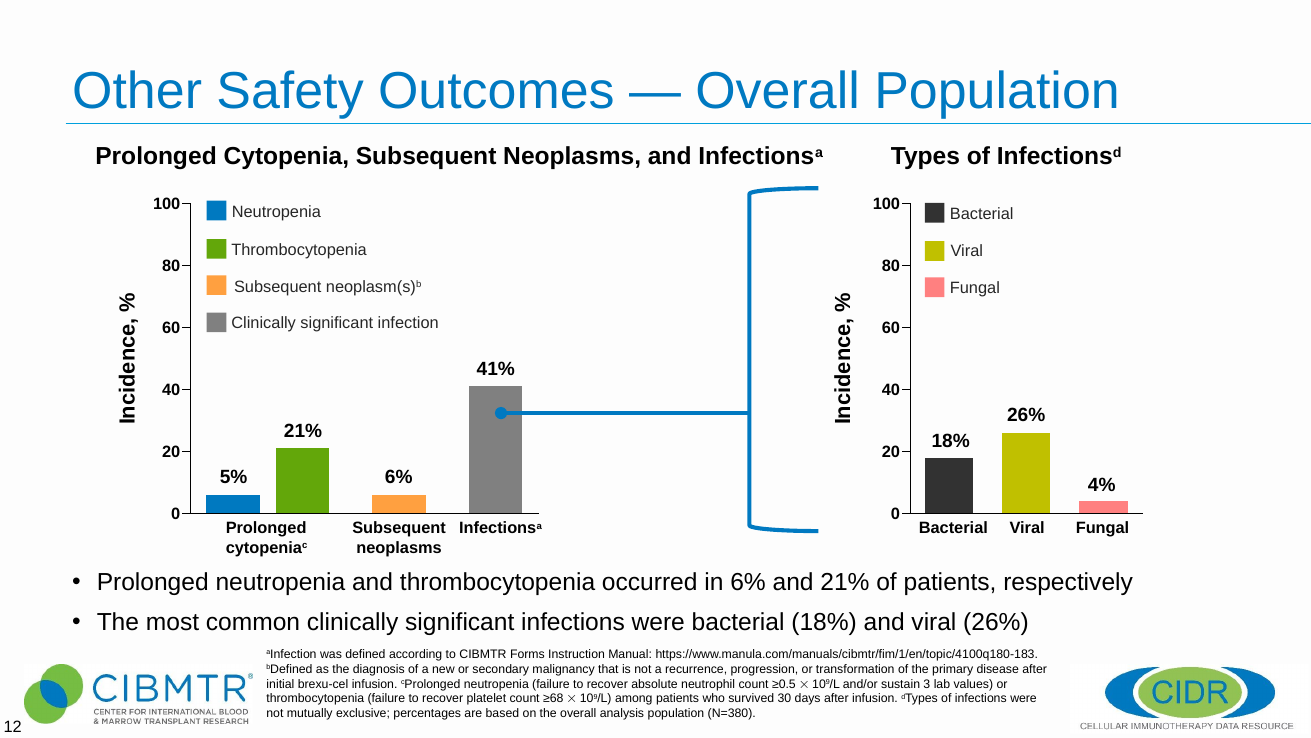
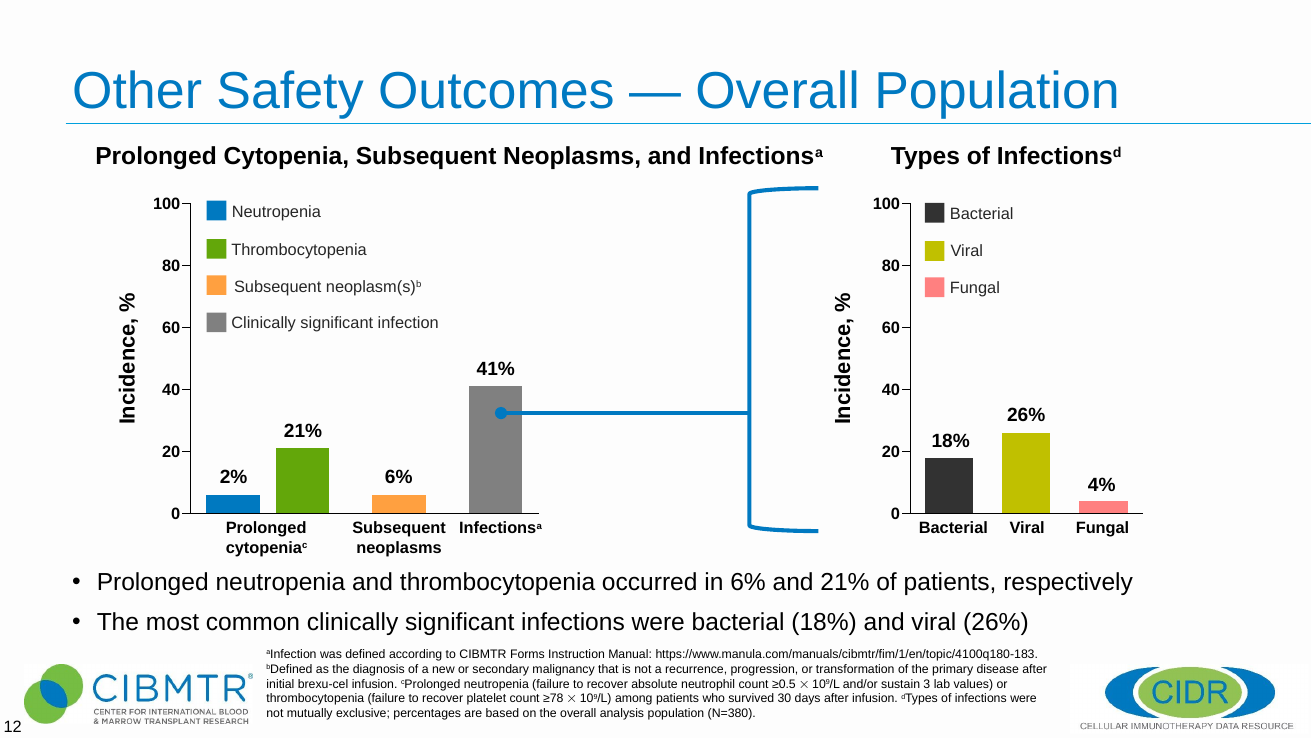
5%: 5% -> 2% (234, 477)
≥68: ≥68 -> ≥78 (553, 698)
